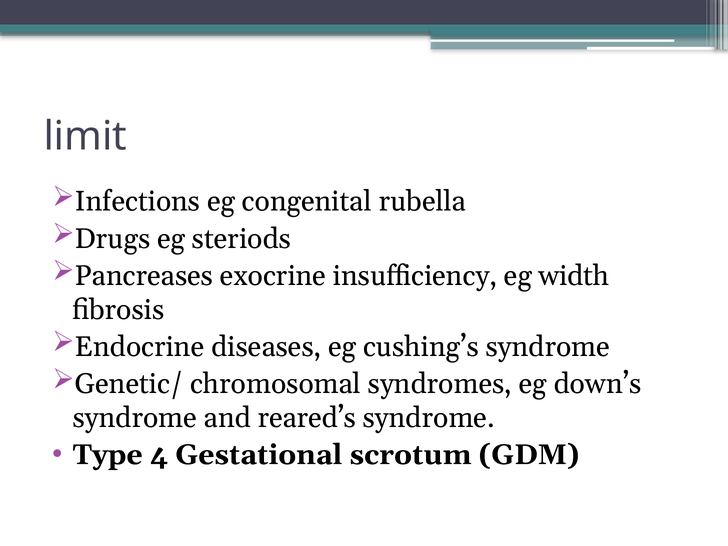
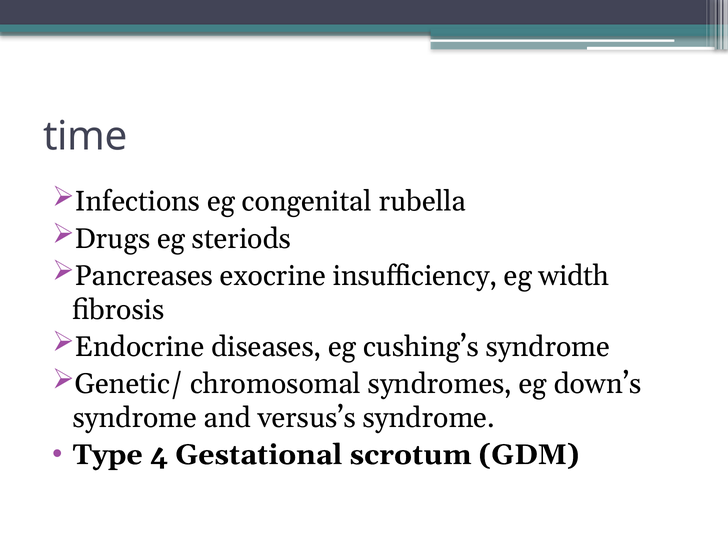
limit: limit -> time (85, 136)
reared’s: reared’s -> versus’s (307, 418)
